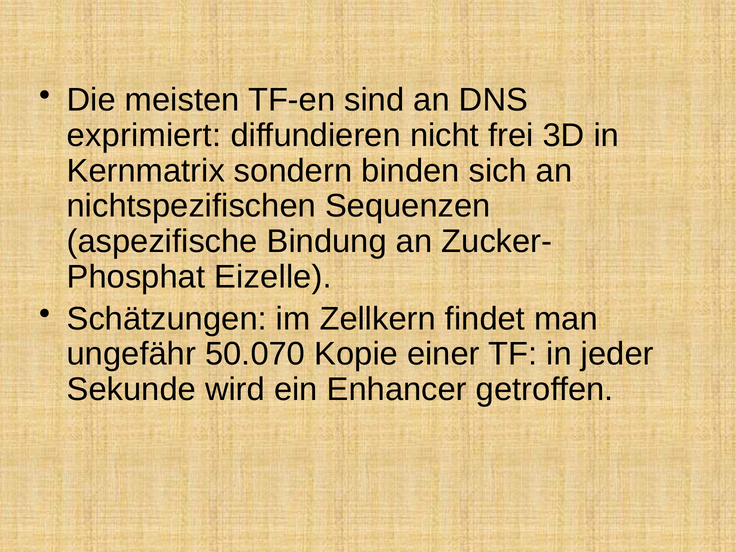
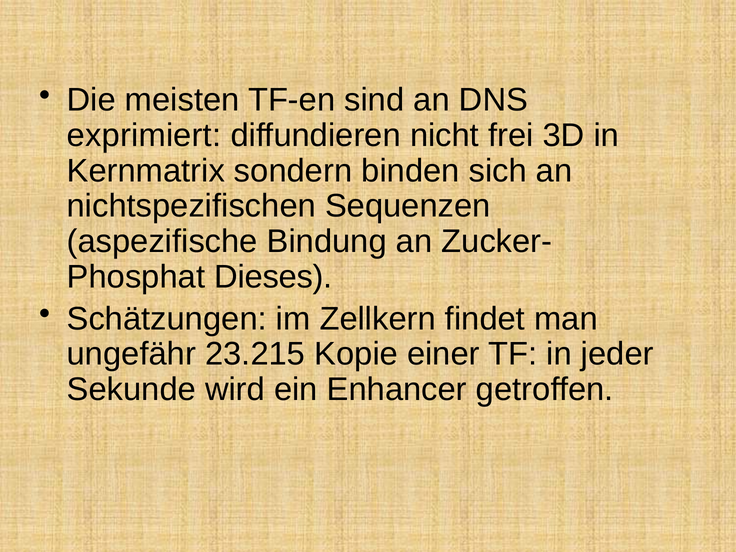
Eizelle: Eizelle -> Dieses (273, 277)
50.070: 50.070 -> 23.215 (255, 354)
